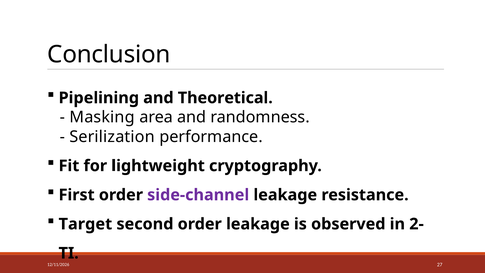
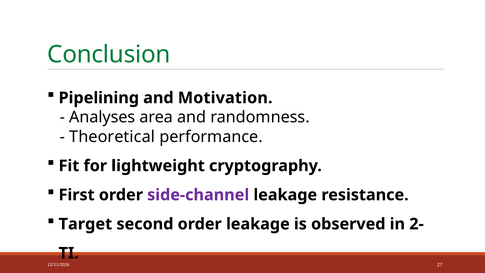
Conclusion colour: black -> green (109, 54)
Theoretical: Theoretical -> Motivation (225, 98)
Masking: Masking -> Analyses (102, 117)
Serilization: Serilization -> Theoretical (112, 137)
